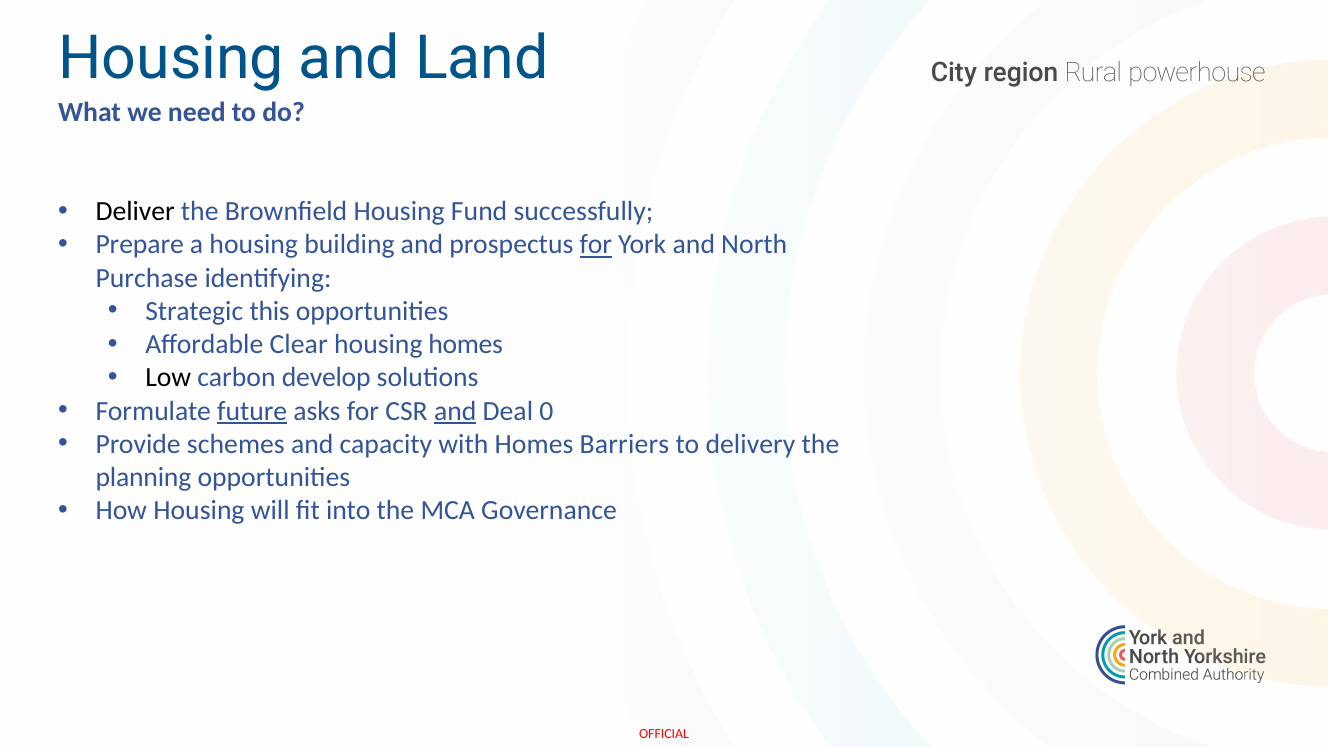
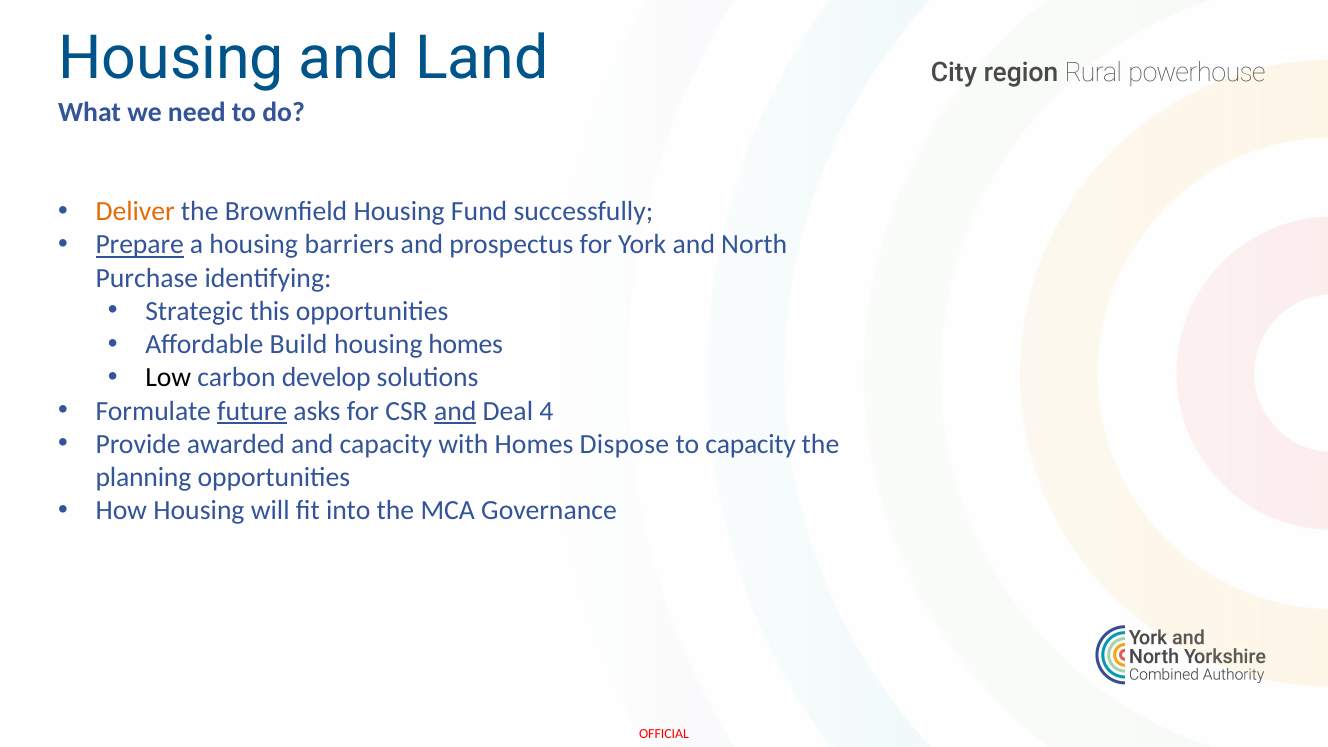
Deliver colour: black -> orange (135, 212)
Prepare underline: none -> present (140, 245)
building: building -> barriers (349, 245)
for underline: present -> none (596, 245)
Clear: Clear -> Build (299, 344)
0: 0 -> 4 (546, 411)
schemes: schemes -> awarded (236, 444)
Barriers: Barriers -> Dispose (624, 444)
to delivery: delivery -> capacity (751, 444)
